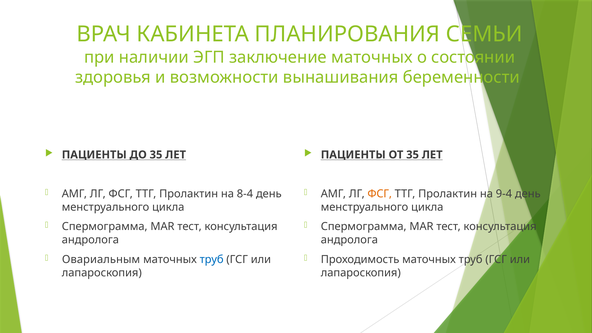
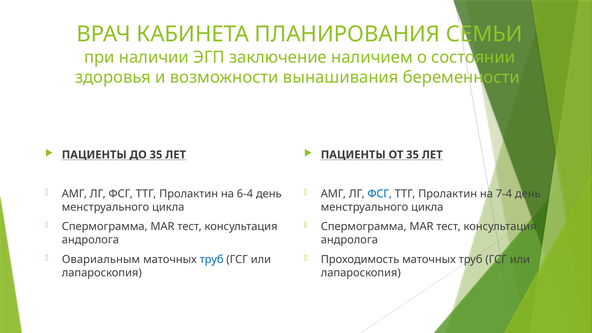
заключение маточных: маточных -> наличием (372, 57)
8-4: 8-4 -> 6-4 (245, 194)
ФСГ colour: orange -> blue (380, 194)
9-4: 9-4 -> 7-4 (504, 194)
